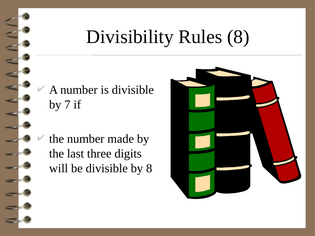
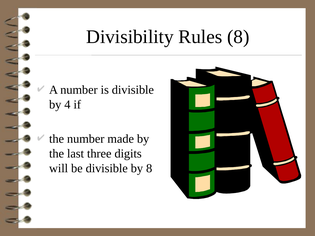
7: 7 -> 4 (67, 105)
